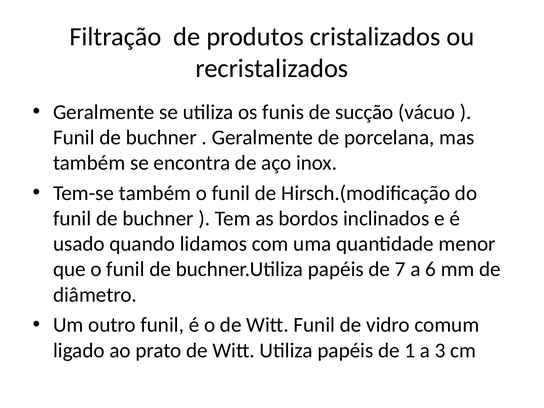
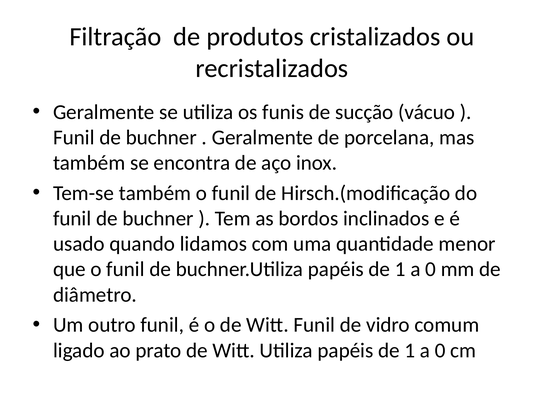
buchner.Utiliza papéis de 7: 7 -> 1 (400, 269)
6: 6 -> 0 (431, 269)
3: 3 -> 0 (440, 350)
